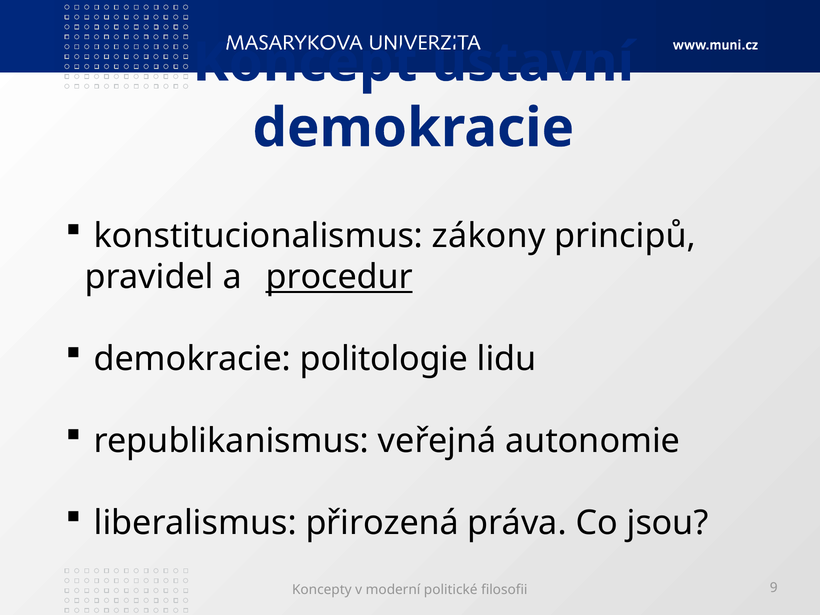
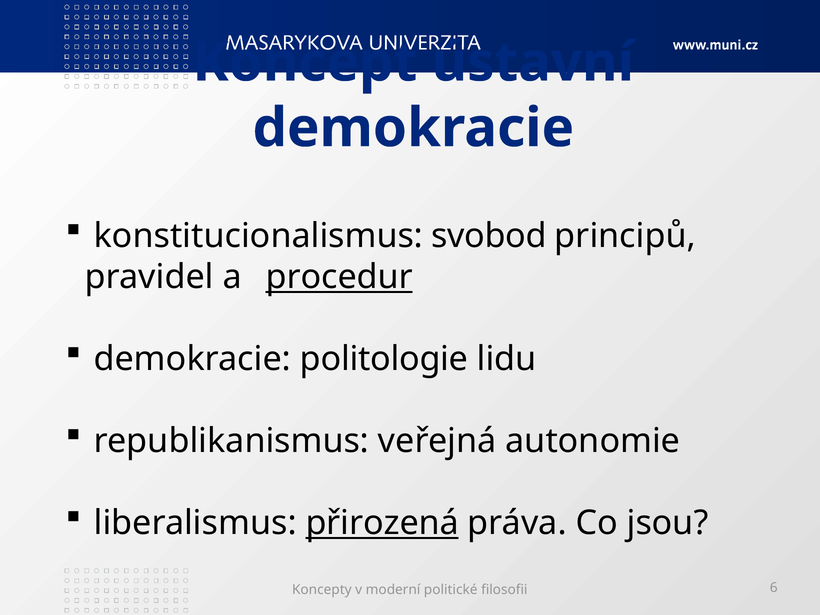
zákony: zákony -> svobod (489, 236)
přirozená underline: none -> present (382, 523)
9: 9 -> 6 (774, 588)
